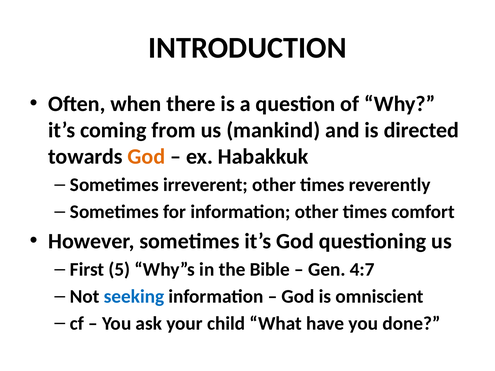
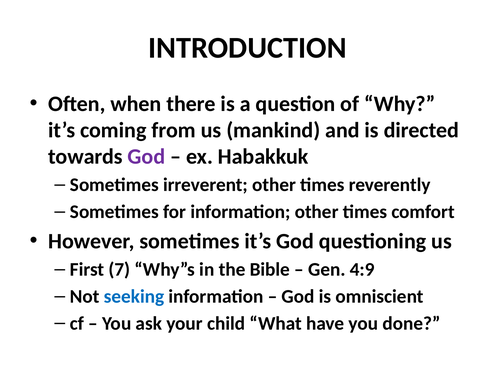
God colour: orange -> purple (146, 157)
5: 5 -> 7 (119, 270)
4:7: 4:7 -> 4:9 (362, 270)
